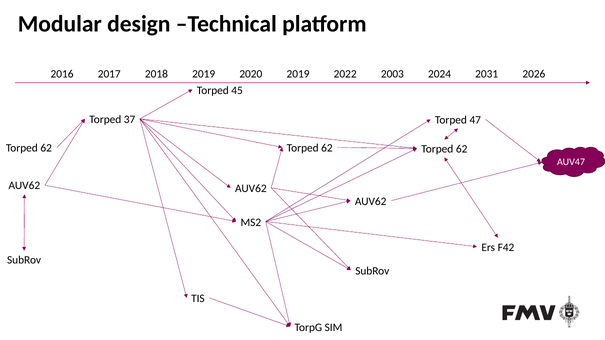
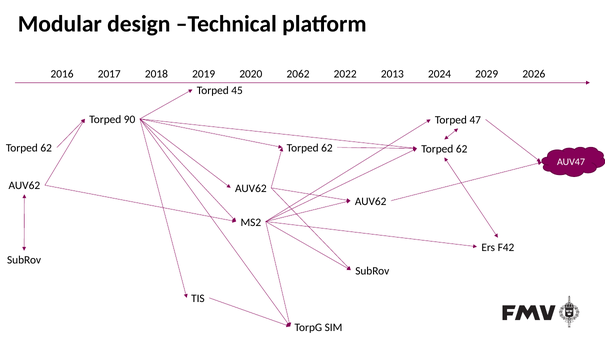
2020 2019: 2019 -> 2062 (298, 74)
2003: 2003 -> 2013 (392, 74)
2031: 2031 -> 2029 (487, 74)
37: 37 -> 90 (130, 120)
